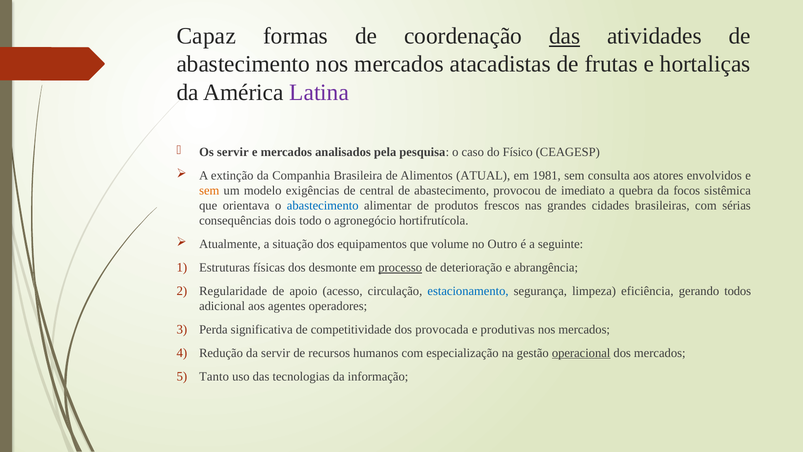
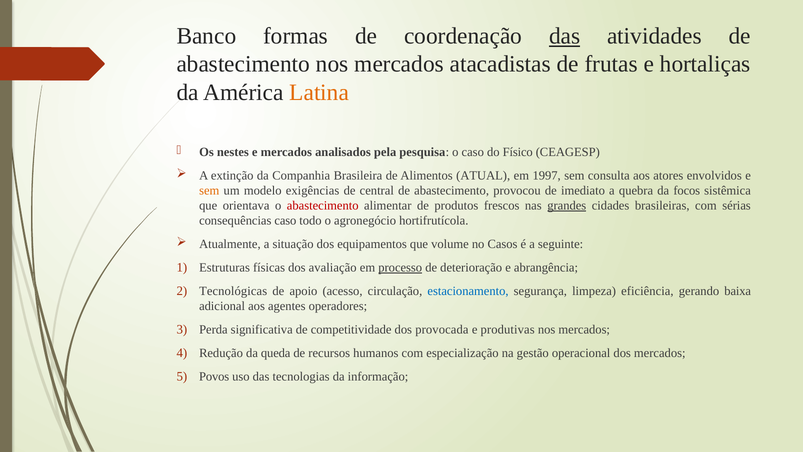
Capaz: Capaz -> Banco (206, 36)
Latina colour: purple -> orange (319, 92)
Os servir: servir -> nestes (233, 152)
1981: 1981 -> 1997 (547, 175)
abastecimento colour: blue -> red (323, 205)
grandes underline: none -> present (567, 205)
consequências dois: dois -> caso (285, 221)
Outro: Outro -> Casos (503, 244)
desmonte: desmonte -> avaliação (333, 267)
Regularidade: Regularidade -> Tecnológicas (233, 291)
todos: todos -> baixa (738, 291)
da servir: servir -> queda (276, 353)
operacional underline: present -> none (581, 353)
Tanto: Tanto -> Povos (214, 376)
